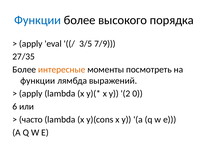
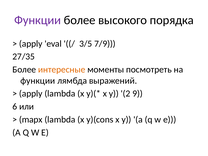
Функции colour: blue -> purple (38, 20)
0: 0 -> 9 (138, 94)
часто: часто -> mapx (31, 120)
